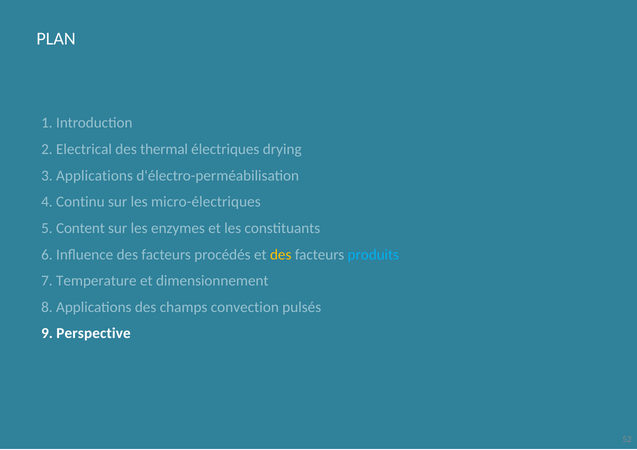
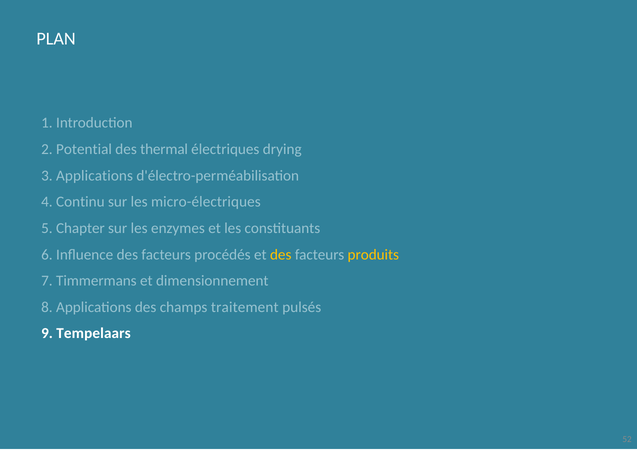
Electrical: Electrical -> Potential (84, 149)
Content: Content -> Chapter (80, 228)
produits colour: light blue -> yellow (373, 255)
Temperature: Temperature -> Timmermans (96, 281)
convection: convection -> traitement (245, 307)
Perspective: Perspective -> Tempelaars (94, 334)
